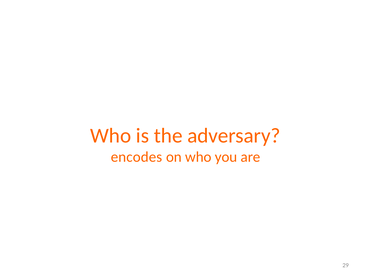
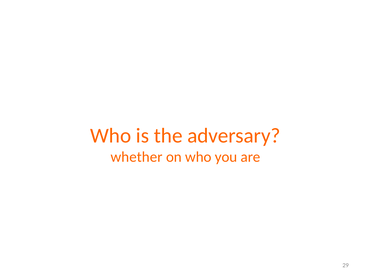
encodes: encodes -> whether (137, 157)
